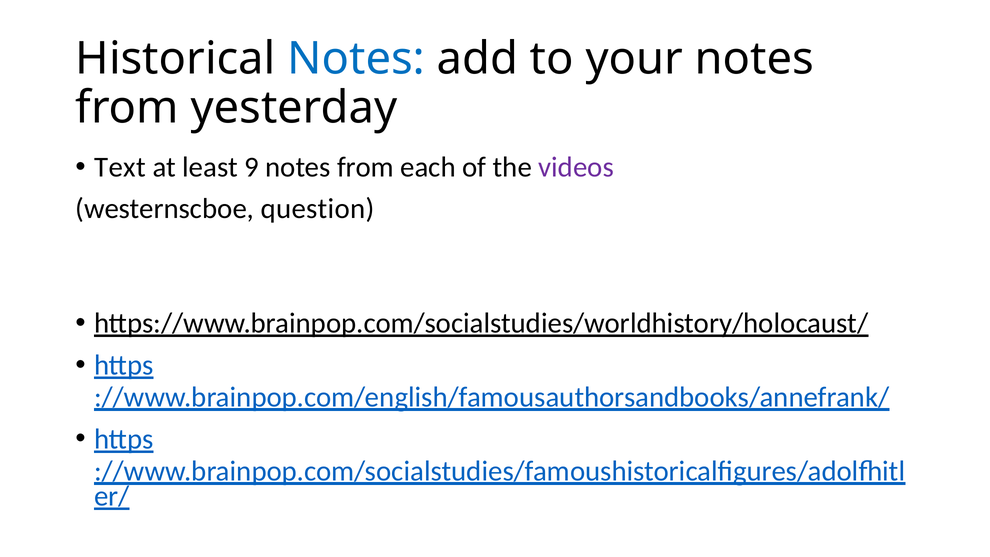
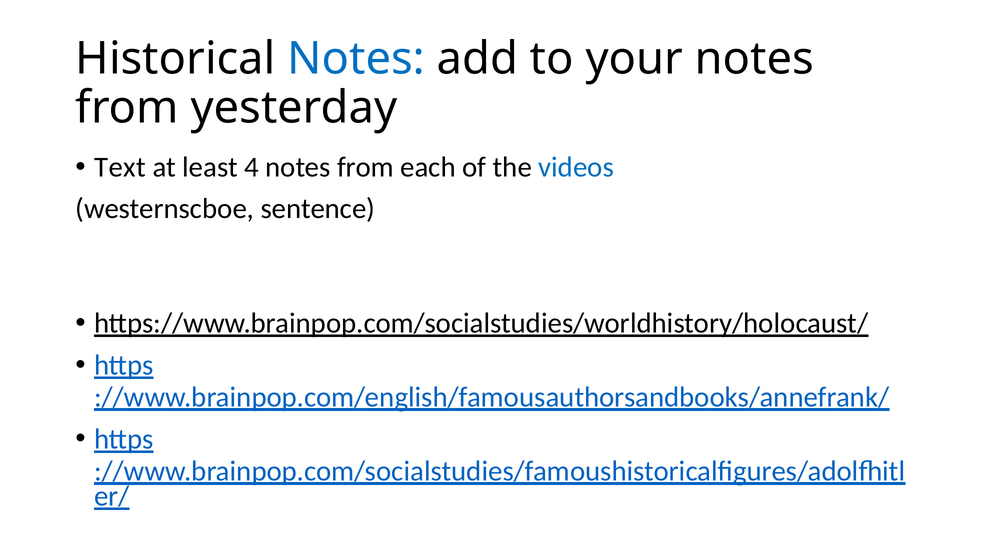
9: 9 -> 4 (252, 167)
videos colour: purple -> blue (576, 167)
question: question -> sentence (318, 209)
